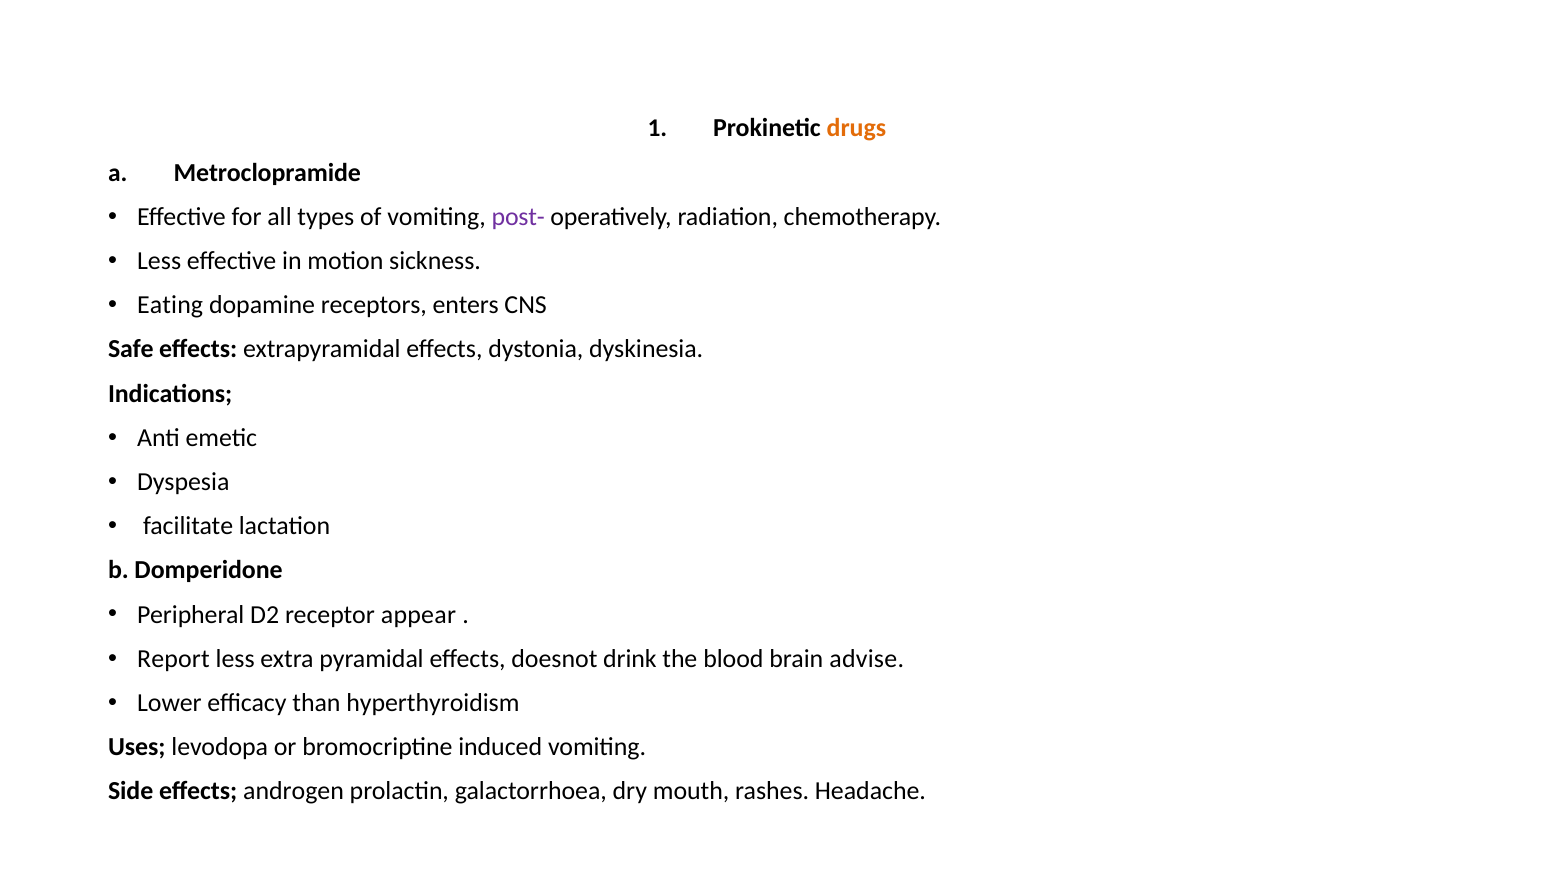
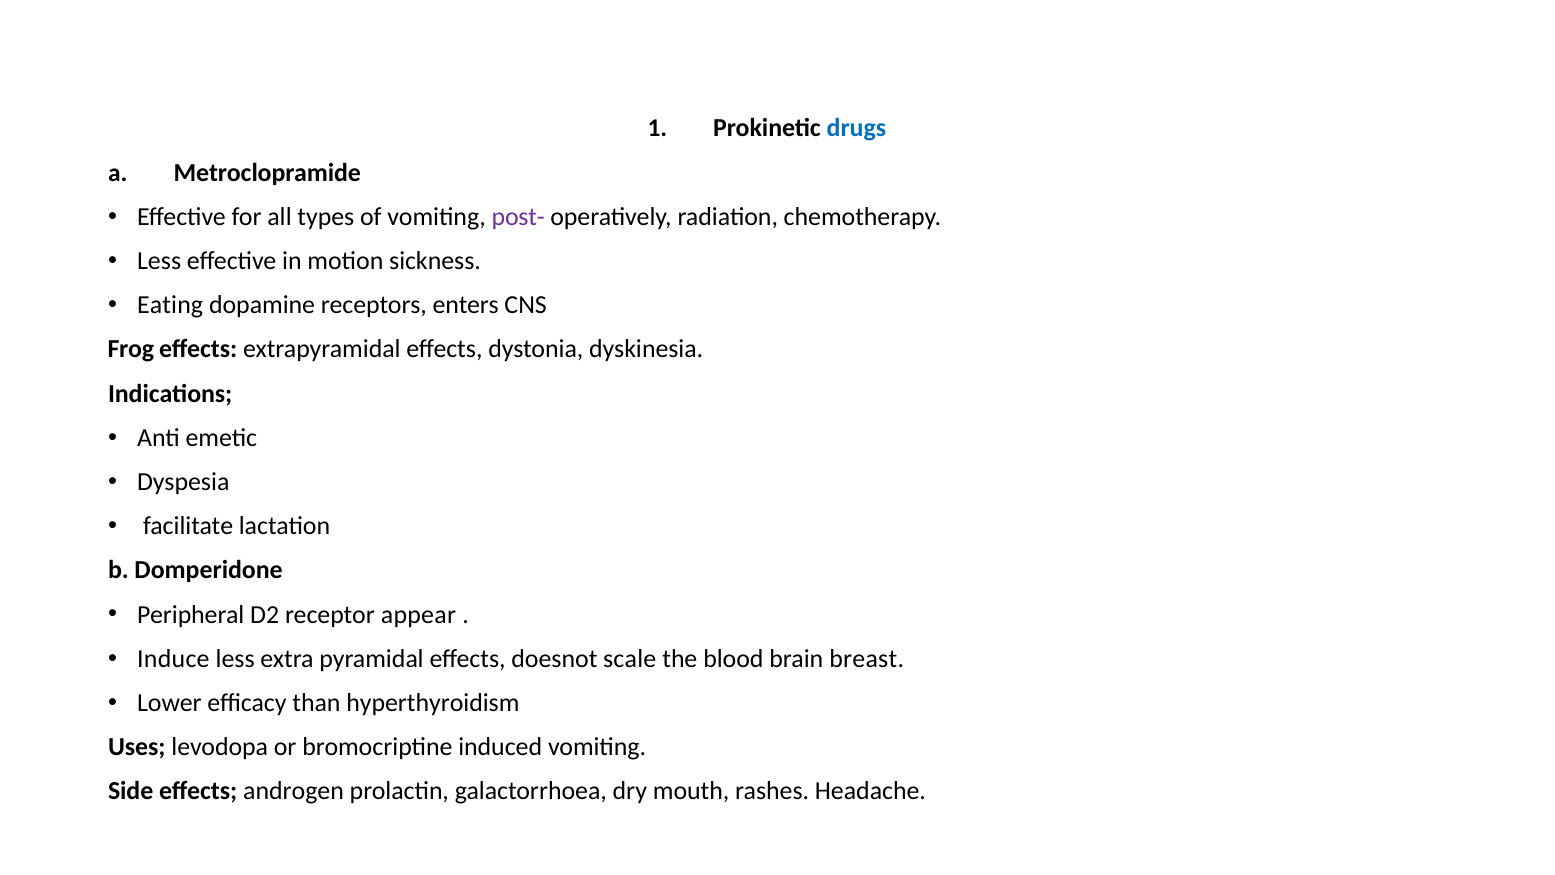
drugs colour: orange -> blue (856, 128)
Safe: Safe -> Frog (131, 349)
Report: Report -> Induce (173, 658)
drink: drink -> scale (630, 658)
advise: advise -> breast (867, 658)
